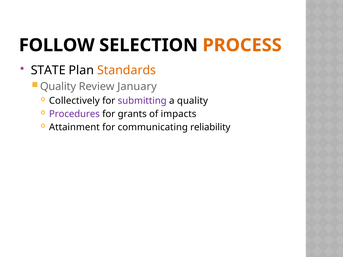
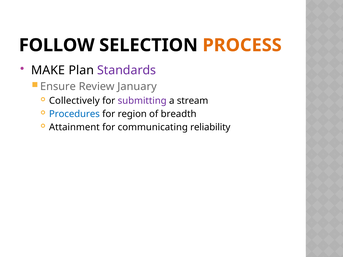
STATE: STATE -> MAKE (48, 70)
Standards colour: orange -> purple (127, 70)
Quality: Quality -> Ensure (58, 87)
a quality: quality -> stream (193, 101)
Procedures colour: purple -> blue (74, 114)
grants: grants -> region (132, 114)
impacts: impacts -> breadth (179, 114)
